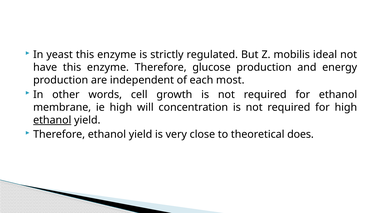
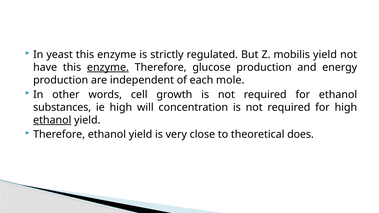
mobilis ideal: ideal -> yield (325, 55)
enzyme underline: none -> present (108, 67)
most: most -> mole (230, 80)
membrane: membrane -> substances (62, 107)
